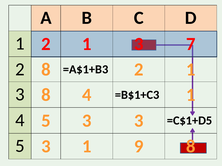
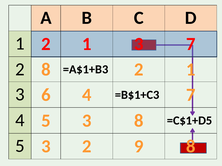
3 8: 8 -> 6 (46, 95)
=B$1+C3 1: 1 -> 7 (191, 95)
3 3: 3 -> 8 (139, 121)
3 1: 1 -> 2 (87, 147)
